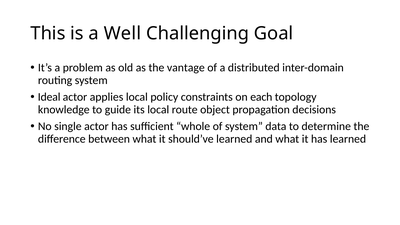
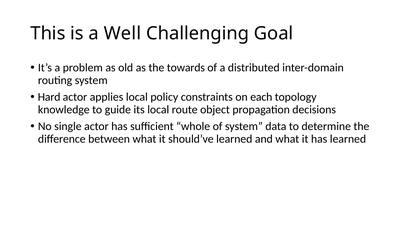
vantage: vantage -> towards (186, 68)
Ideal: Ideal -> Hard (49, 97)
